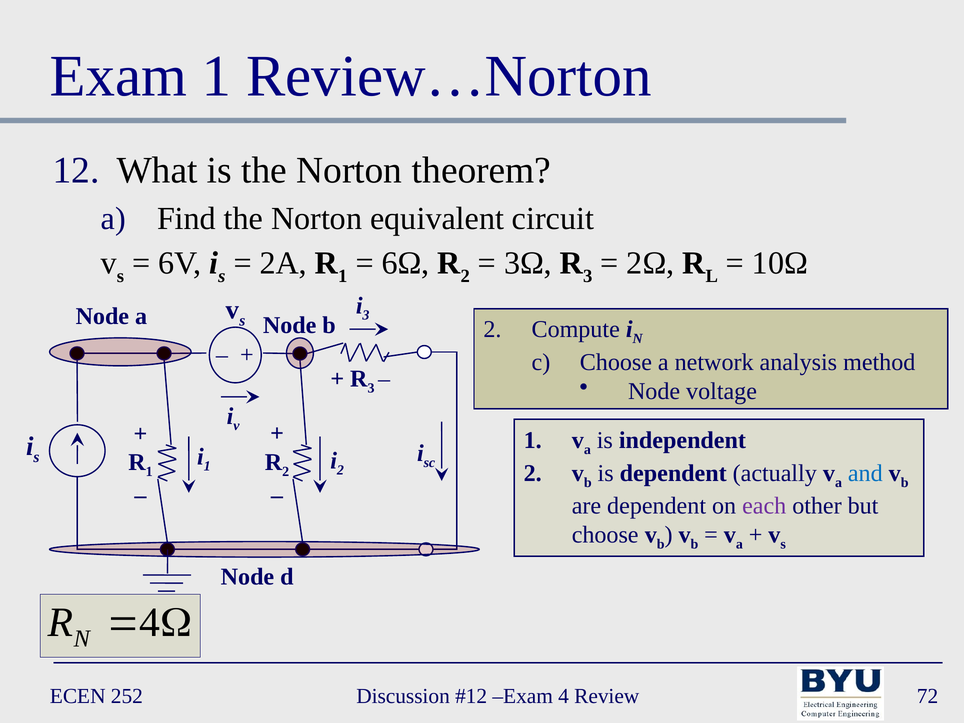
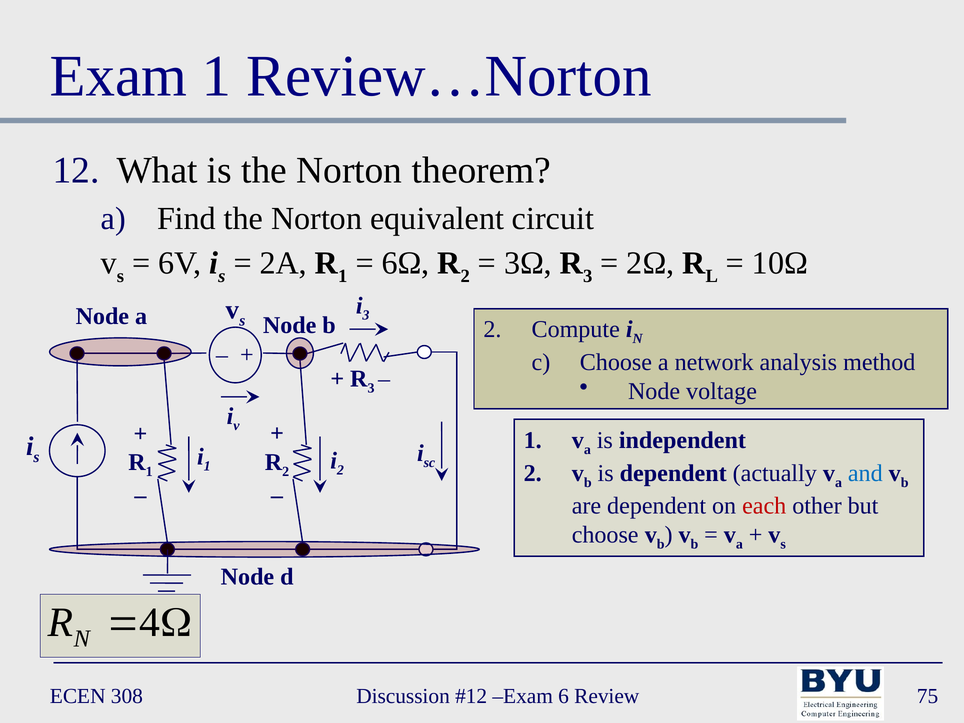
each colour: purple -> red (764, 506)
252: 252 -> 308 (127, 696)
Exam 4: 4 -> 6 (564, 696)
72: 72 -> 75 (928, 696)
